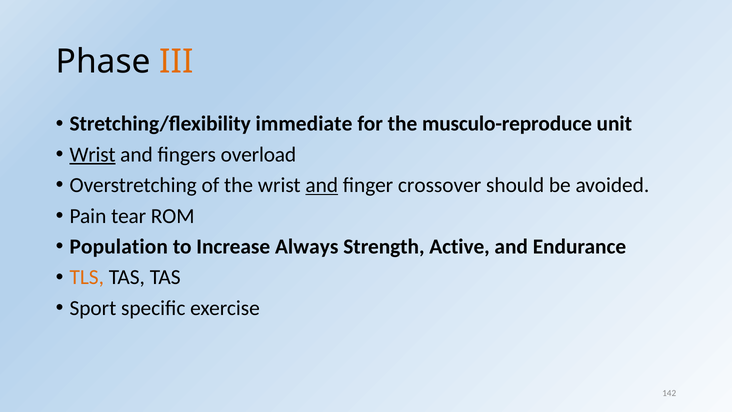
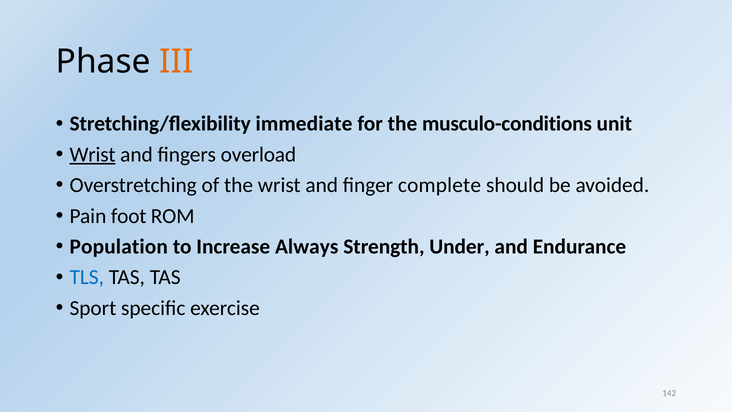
musculo-reproduce: musculo-reproduce -> musculo-conditions (507, 124)
and underline: present -> none (322, 185)
crossover: crossover -> complete (440, 185)
tear: tear -> foot (129, 216)
Active: Active -> Under (460, 247)
TLS colour: orange -> blue (87, 277)
